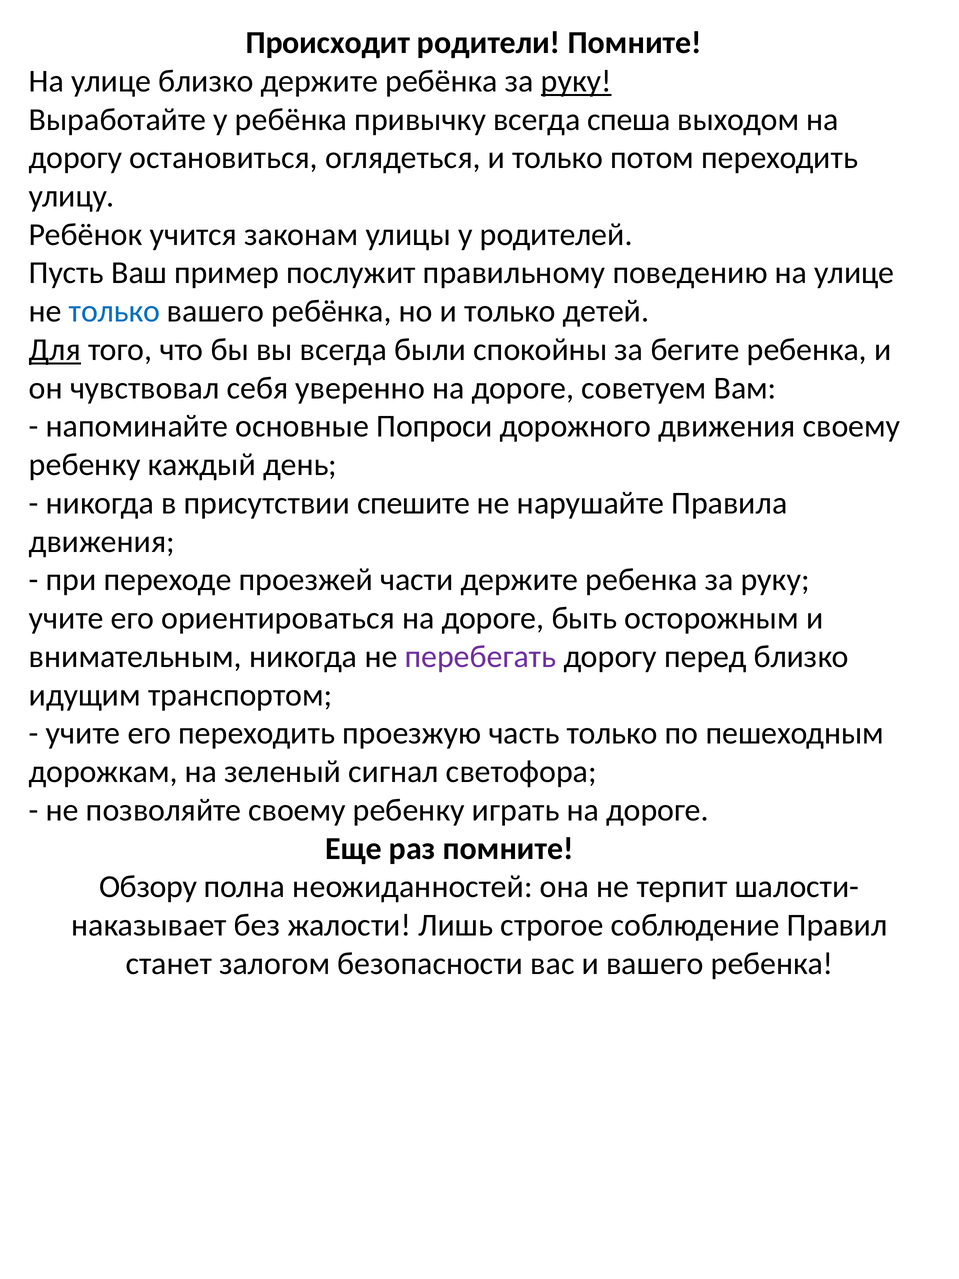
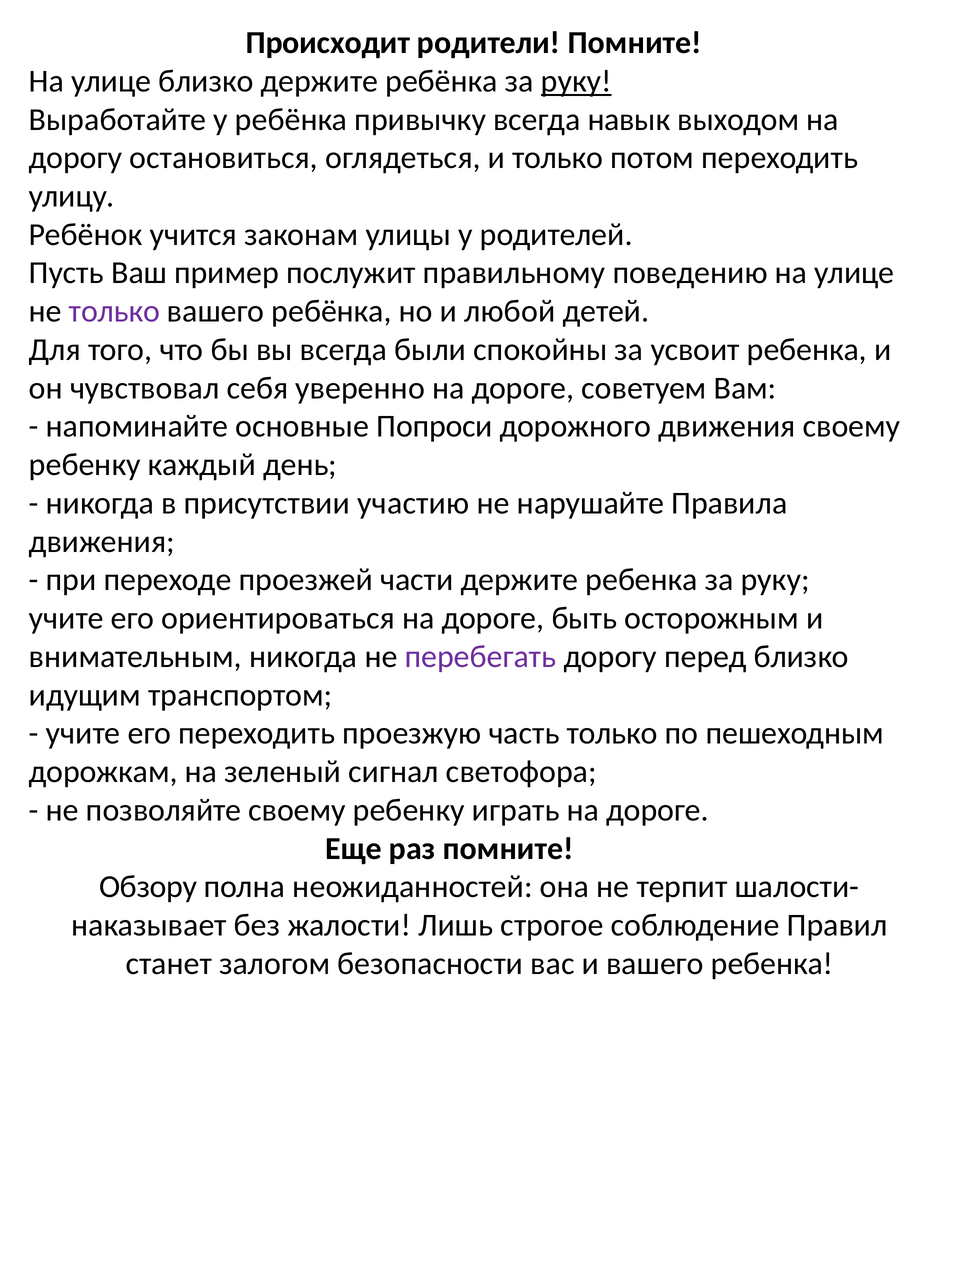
спеша: спеша -> навык (629, 119)
только colour: blue -> purple (114, 311)
но и только: только -> любой (510, 311)
Для underline: present -> none (55, 350)
бегите: бегите -> усвоит (695, 350)
спешите: спешите -> участию (413, 503)
